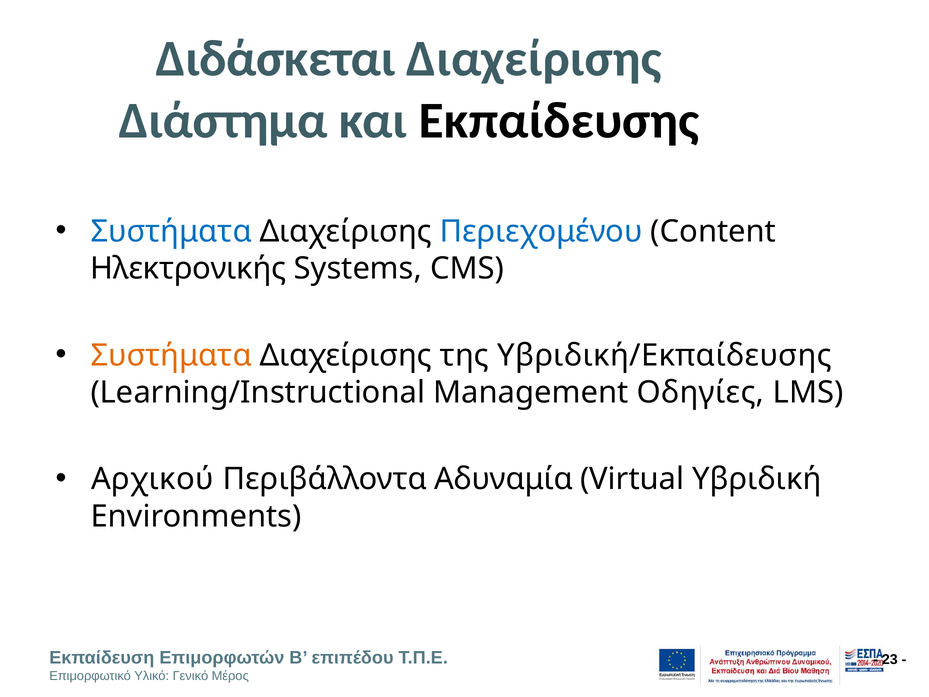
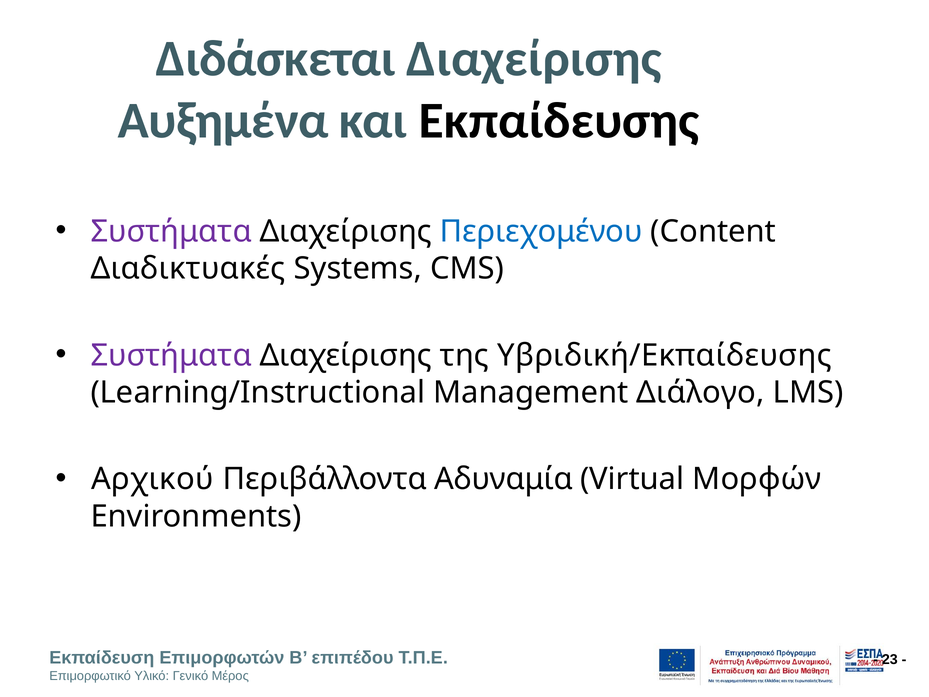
Διάστημα: Διάστημα -> Αυξημένα (223, 121)
Συστήματα colour: blue -> purple (171, 231)
Ηλεκτρονικής: Ηλεκτρονικής -> Διαδικτυακές (188, 268)
Συστήματα colour: orange -> purple (171, 355)
Οδηγίες: Οδηγίες -> Διάλογο (701, 392)
Υβριδική: Υβριδική -> Μορφών (757, 479)
